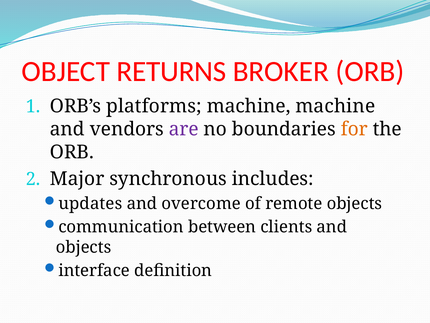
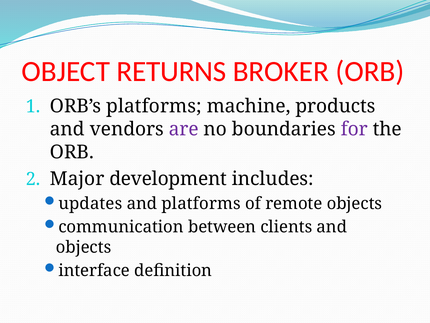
machine machine: machine -> products (335, 106)
for colour: orange -> purple (354, 129)
synchronous: synchronous -> development (168, 179)
and overcome: overcome -> platforms (201, 203)
